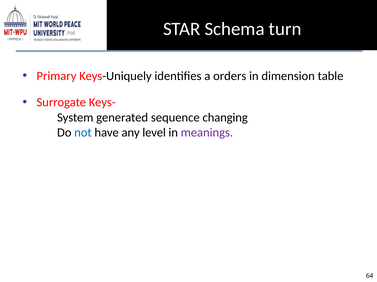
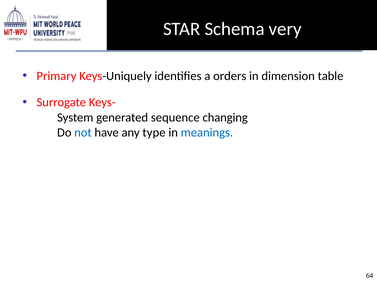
turn: turn -> very (285, 29)
level: level -> type (154, 133)
meanings colour: purple -> blue (207, 133)
